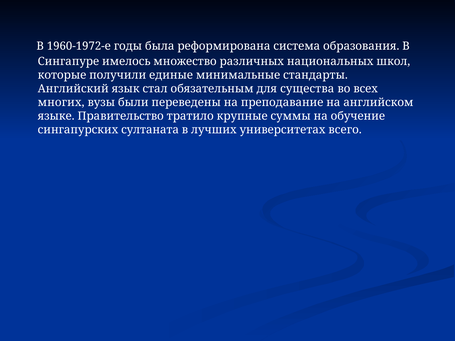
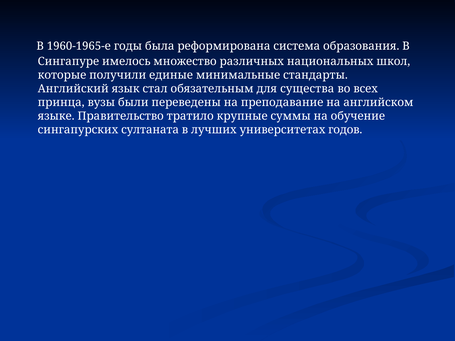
1960-1972-е: 1960-1972-е -> 1960-1965-е (79, 46)
многих: многих -> принца (61, 102)
всего: всего -> годов (345, 130)
